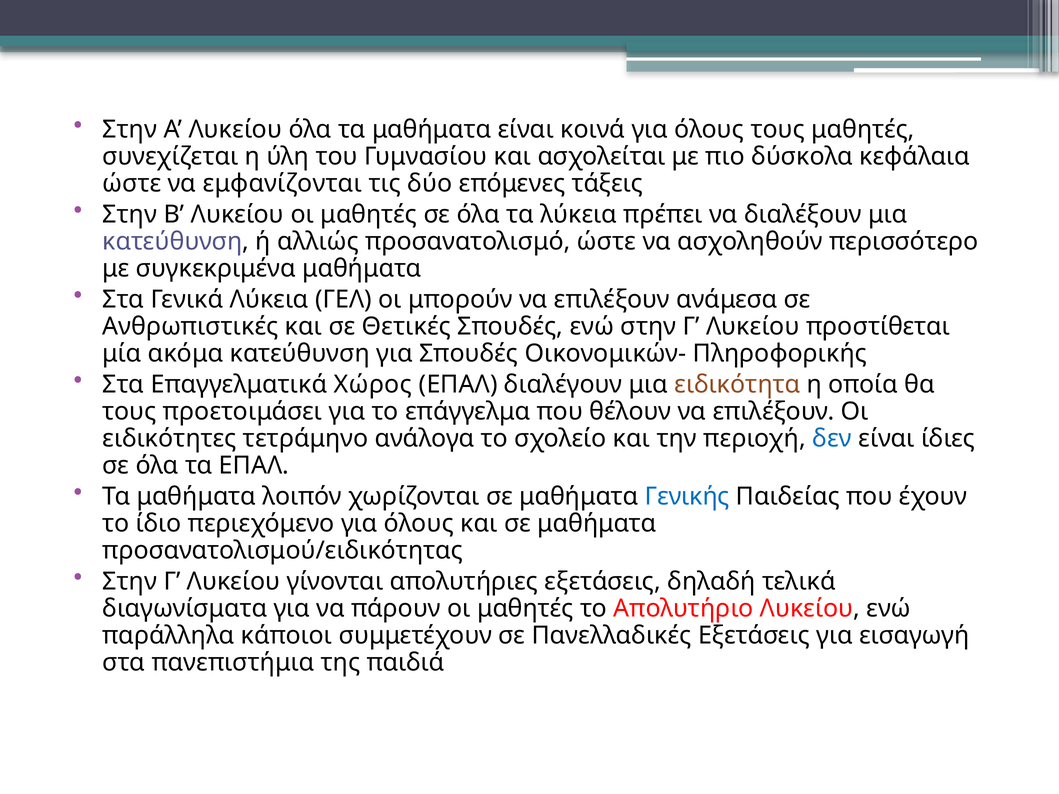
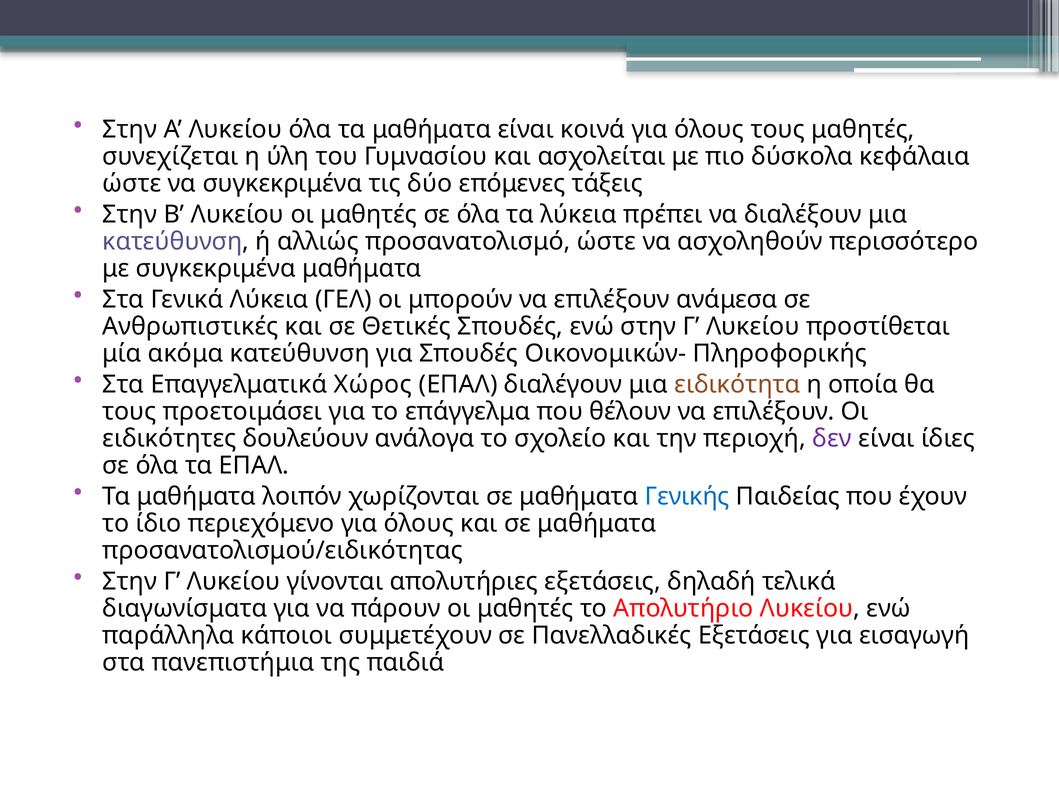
να εμφανίζονται: εμφανίζονται -> συγκεκριμένα (282, 184)
τετράμηνο: τετράμηνο -> δουλεύουν (306, 439)
δεν colour: blue -> purple (832, 439)
